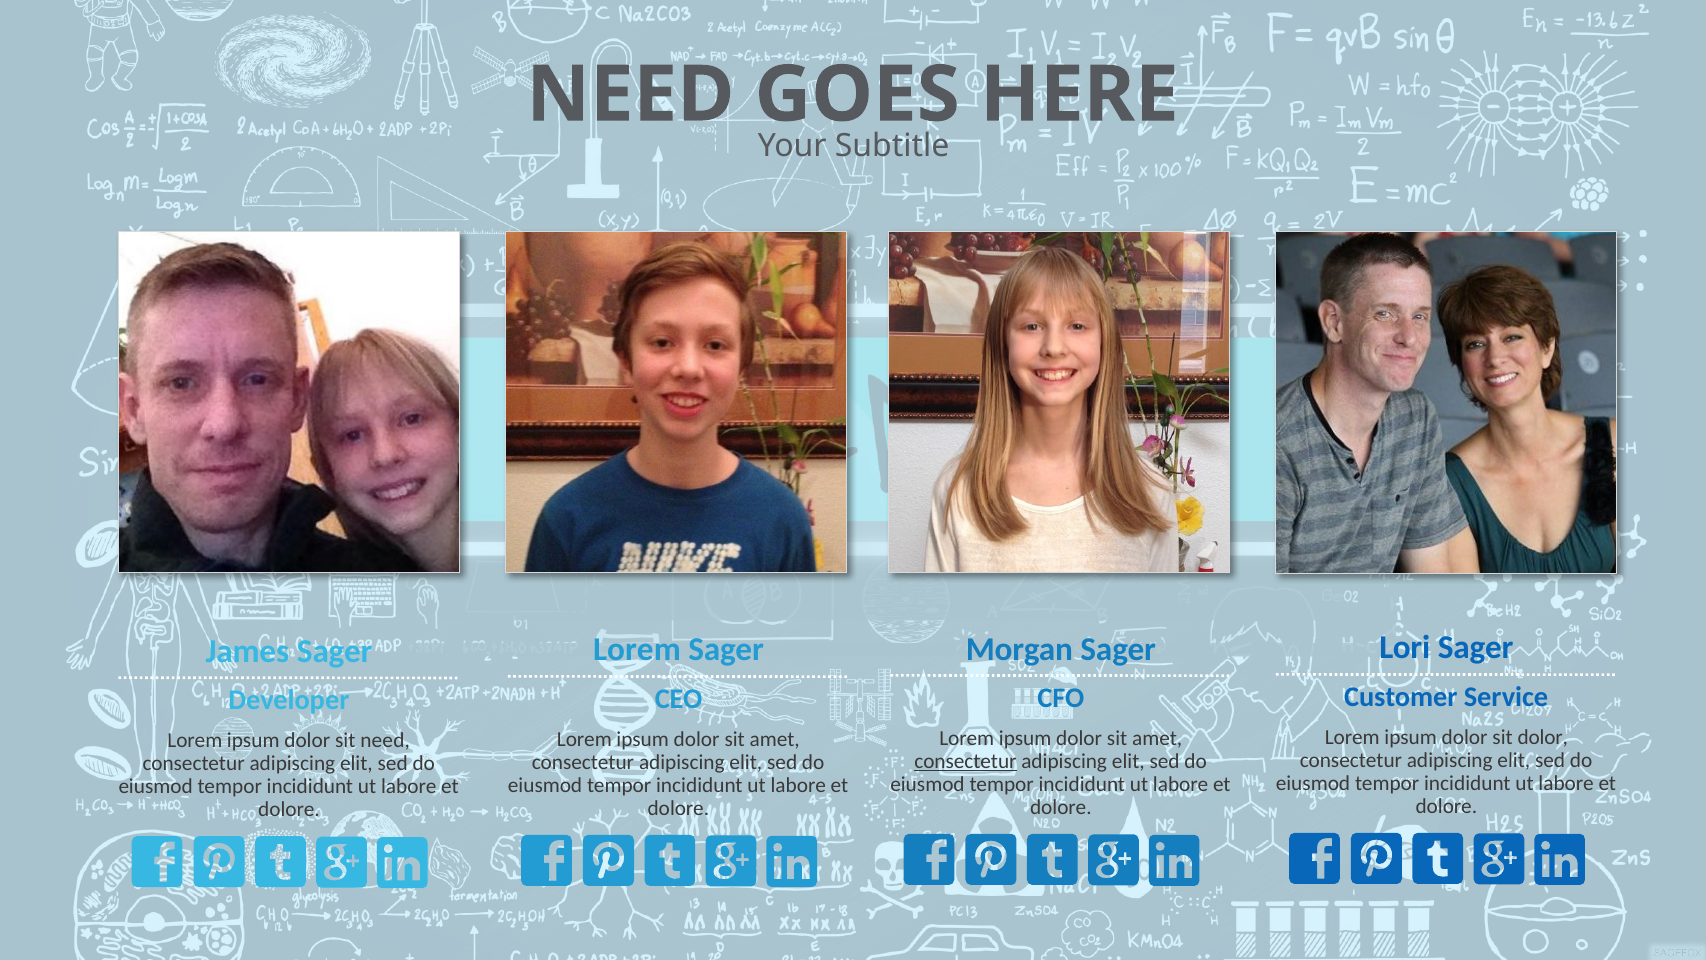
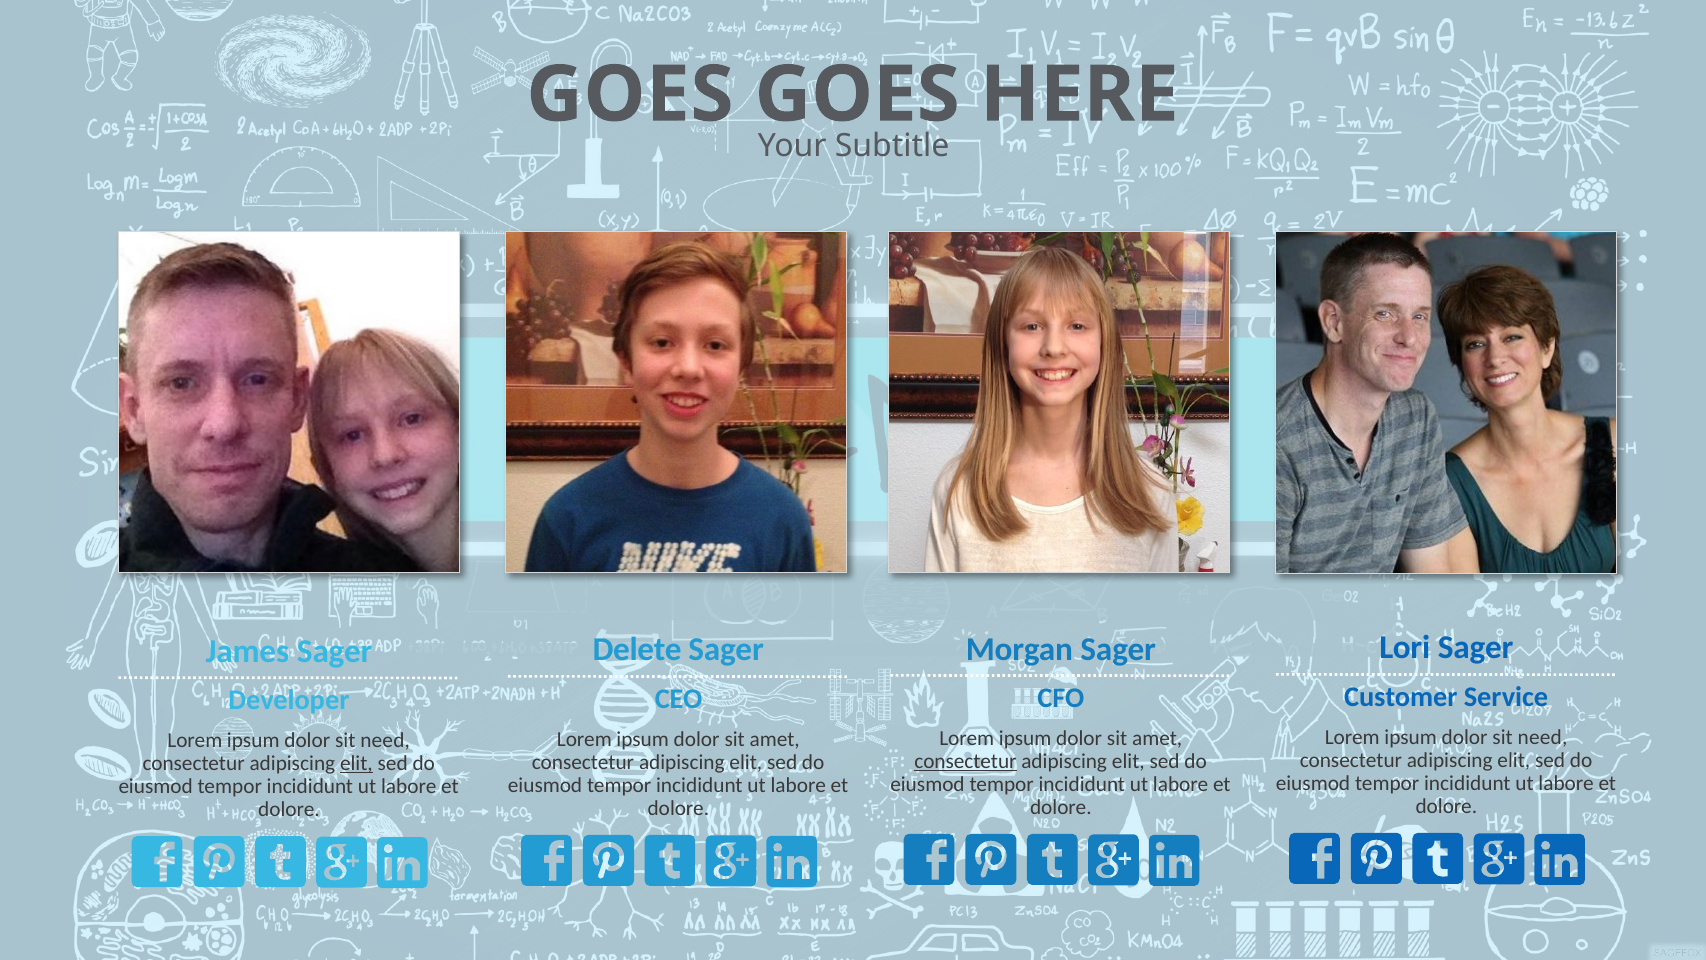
NEED: NEED -> GOES (630, 95)
Lorem: Lorem -> Delete (637, 650)
dolor: dolor -> need (1542, 737)
elit underline: none -> present (356, 763)
